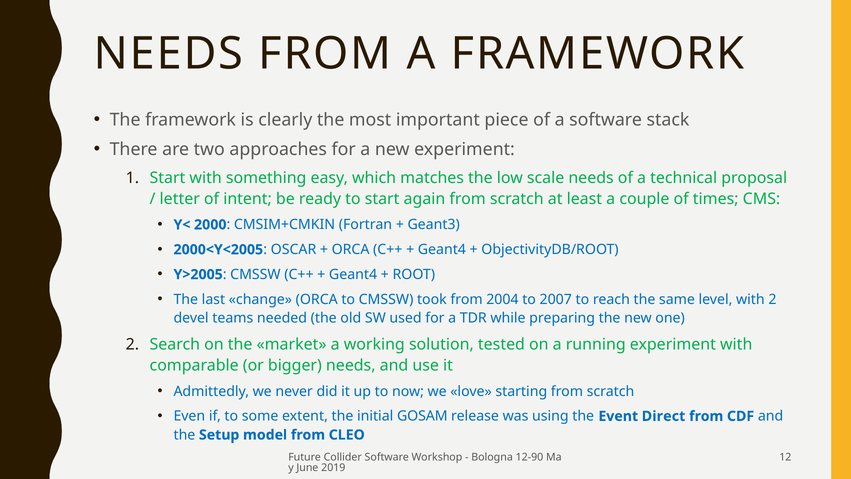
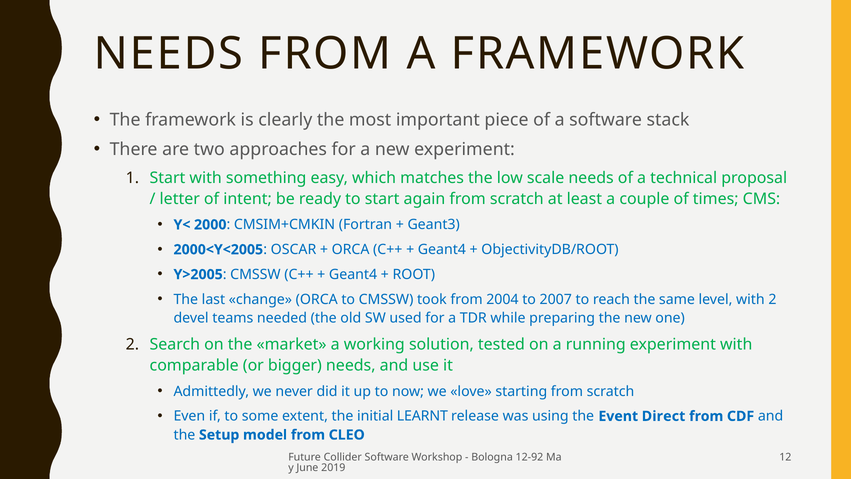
GOSAM: GOSAM -> LEARNT (422, 416)
12-90: 12-90 -> 12-92 (529, 457)
